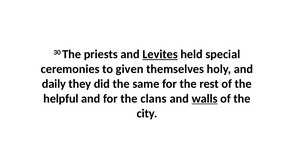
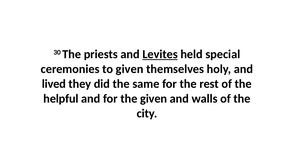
daily: daily -> lived (54, 84)
the clans: clans -> given (154, 98)
walls underline: present -> none (205, 98)
